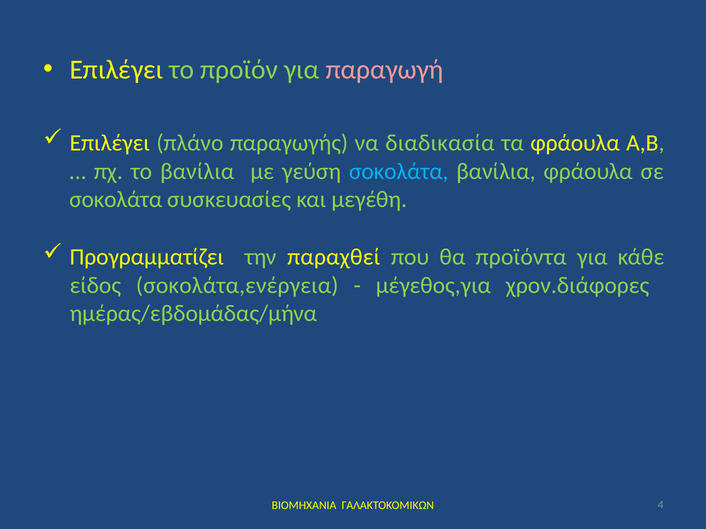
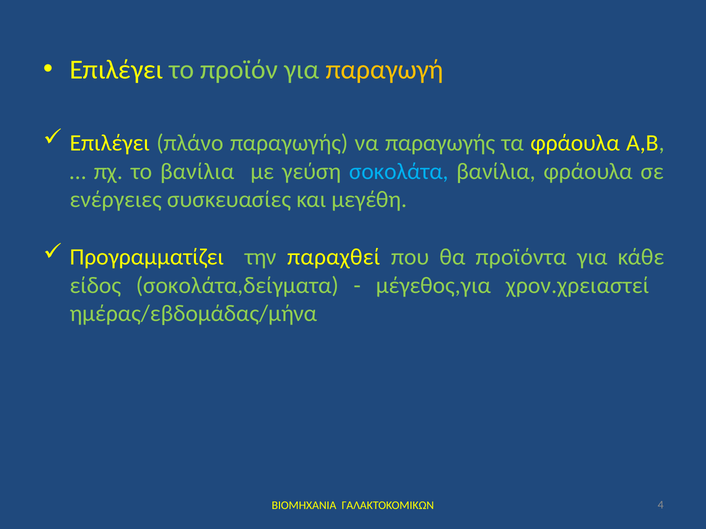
παραγωγή colour: pink -> yellow (385, 70)
να διαδικασία: διαδικασία -> παραγωγής (440, 143)
σοκολάτα: σοκολάτα -> ενέργειες (116, 200)
σοκολάτα,ενέργεια: σοκολάτα,ενέργεια -> σοκολάτα,δείγματα (237, 286)
χρον.διάφορες: χρον.διάφορες -> χρον.χρειαστεί (577, 286)
